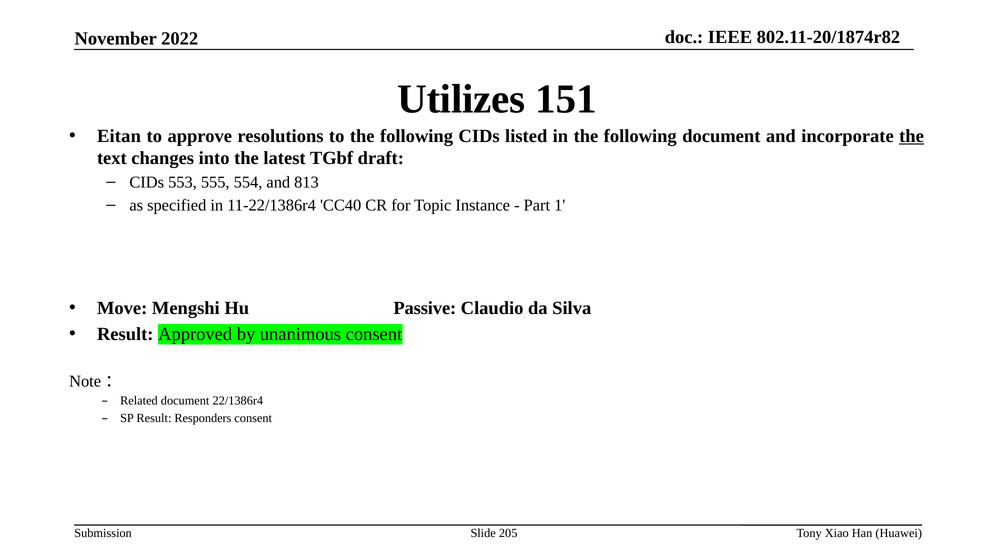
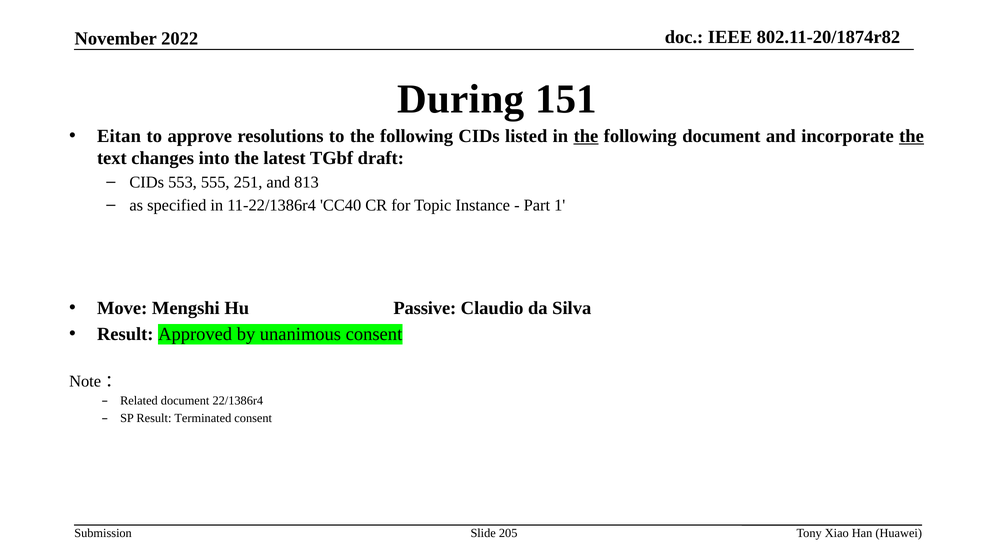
Utilizes: Utilizes -> During (461, 99)
the underline: none -> present (586, 136)
554: 554 -> 251 (248, 182)
Responders: Responders -> Terminated (203, 418)
